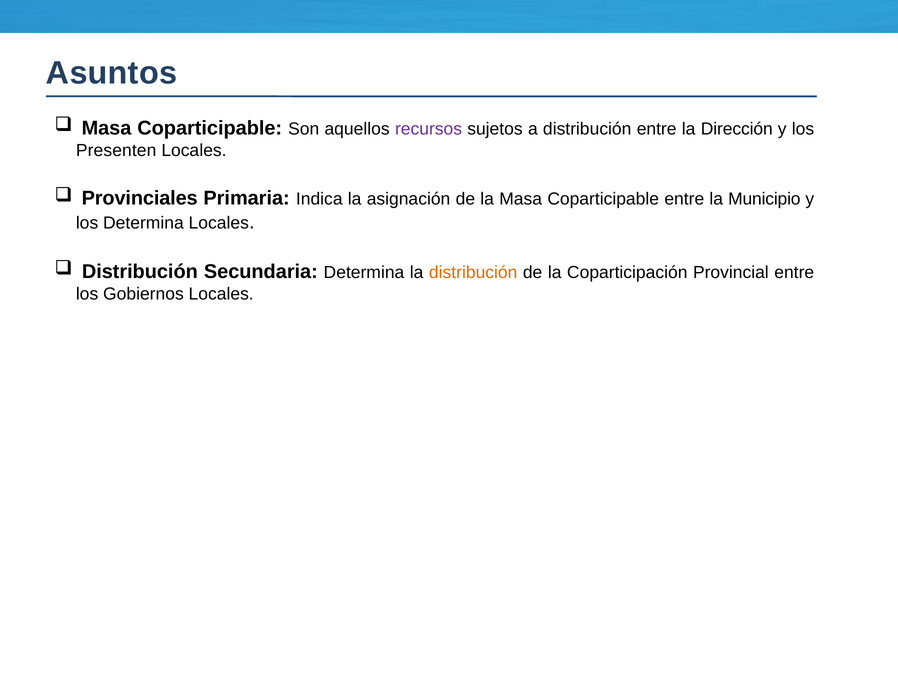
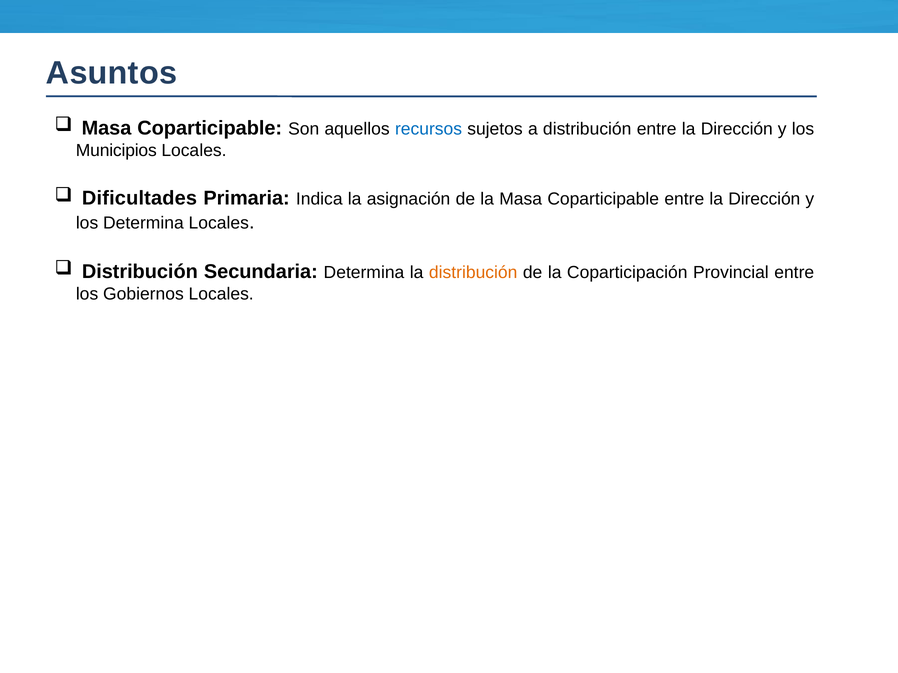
recursos colour: purple -> blue (429, 129)
Presenten: Presenten -> Municipios (116, 151)
Provinciales: Provinciales -> Dificultades (140, 198)
Coparticipable entre la Municipio: Municipio -> Dirección (764, 199)
